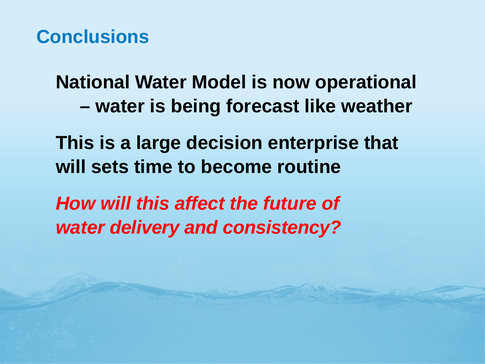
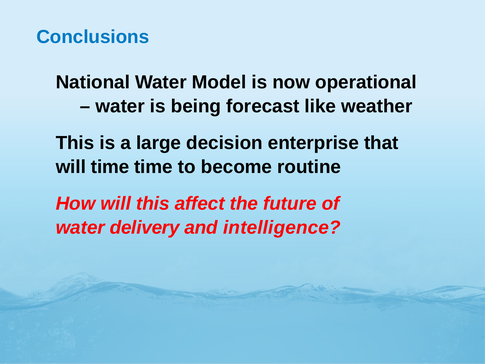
will sets: sets -> time (110, 167)
consistency: consistency -> intelligence (282, 228)
